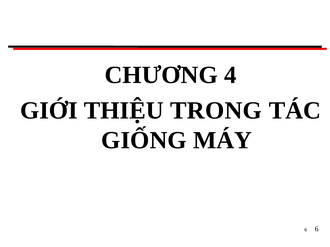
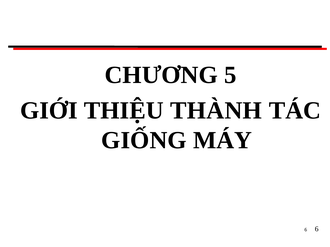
4: 4 -> 5 (230, 75)
TRONG: TRONG -> THÀNH (216, 111)
